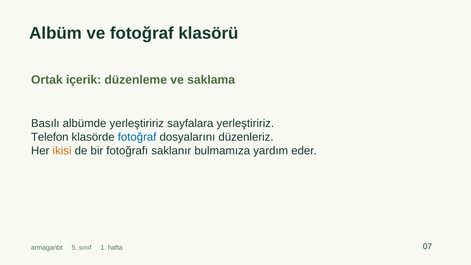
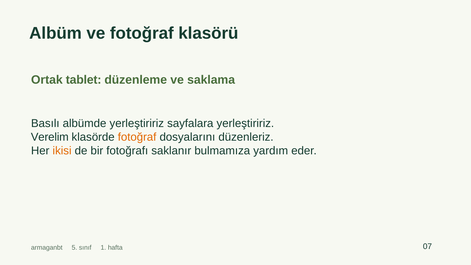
içerik: içerik -> tablet (84, 80)
Telefon: Telefon -> Verelim (50, 137)
fotoğraf colour: blue -> orange (137, 137)
